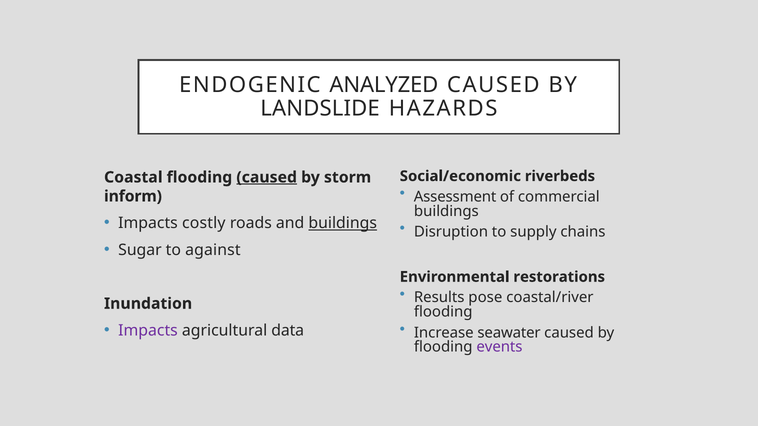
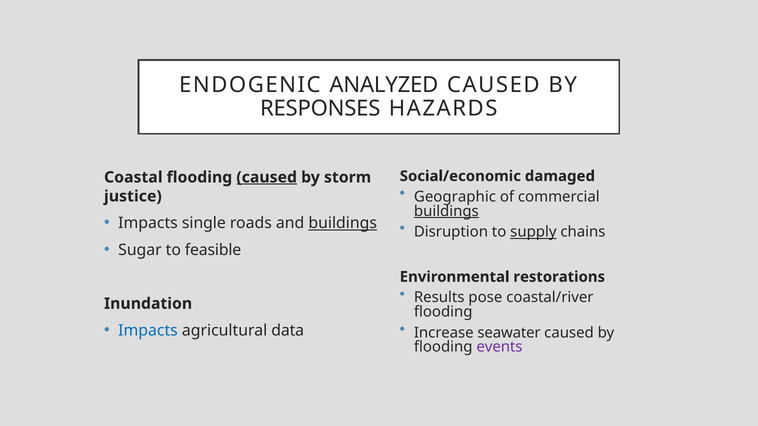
LANDSLIDE: LANDSLIDE -> RESPONSES (320, 109)
riverbeds: riverbeds -> damaged (560, 176)
Assessment: Assessment -> Geographic (455, 197)
inform: inform -> justice (133, 196)
buildings underline: none -> present (446, 211)
costly: costly -> single (204, 223)
supply underline: none -> present (533, 232)
against: against -> feasible (213, 250)
Impacts colour: purple -> blue (148, 331)
